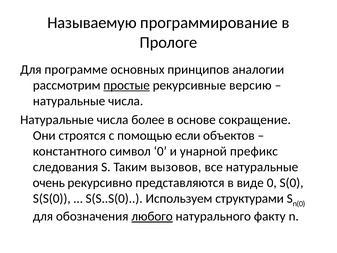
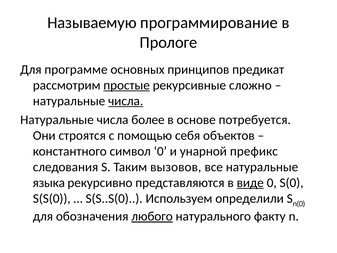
аналогии: аналогии -> предикат (258, 69)
версию: версию -> сложно (250, 85)
числа underline: none -> present (126, 101)
сокращение: сокращение -> потребуется (255, 120)
если: если -> себя (188, 135)
очень: очень -> языка (49, 183)
виде underline: none -> present (250, 183)
структурами: структурами -> определили (250, 198)
